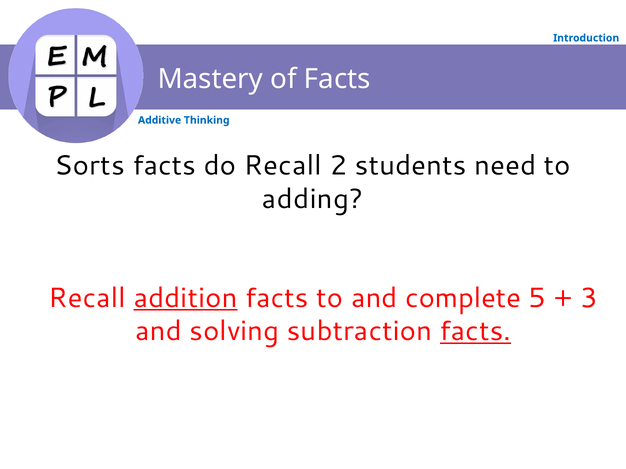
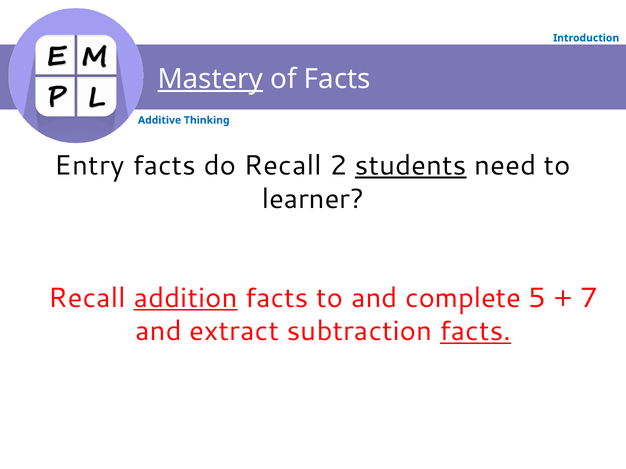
Mastery underline: none -> present (210, 79)
Sorts: Sorts -> Entry (90, 166)
students underline: none -> present (411, 166)
adding: adding -> learner (313, 199)
3: 3 -> 7 (589, 298)
solving: solving -> extract (234, 332)
